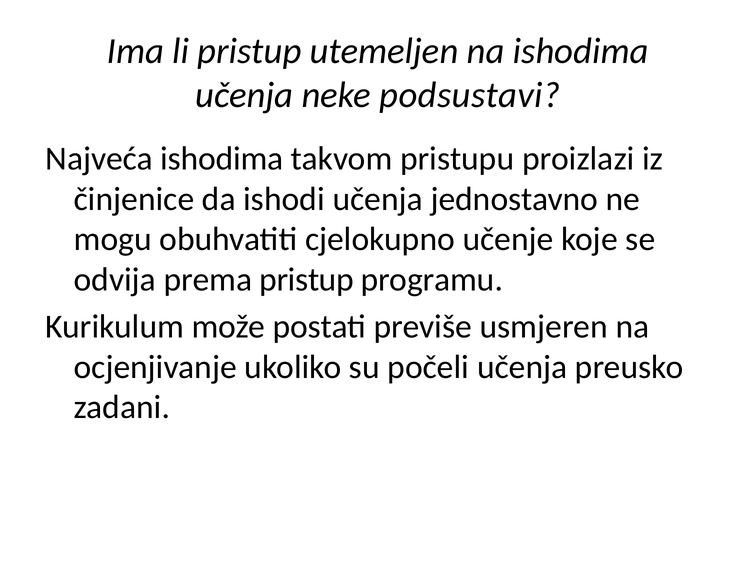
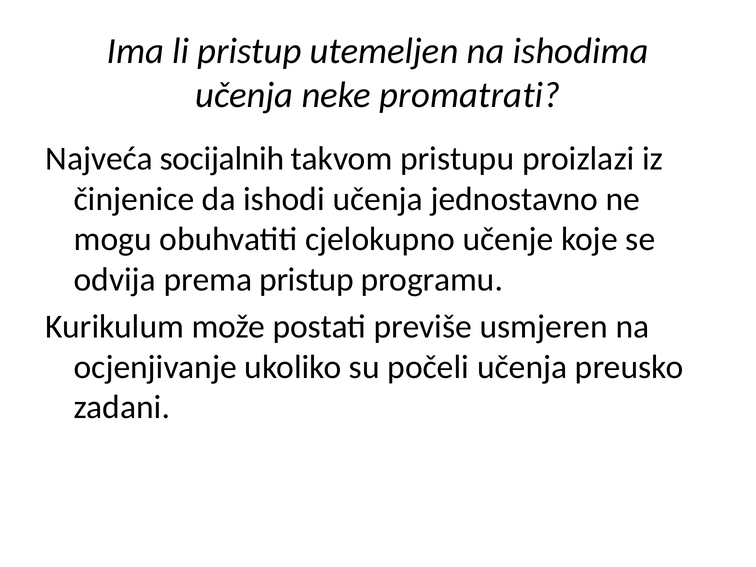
podsustavi: podsustavi -> promatrati (470, 95)
Najveća ishodima: ishodima -> socijalnih (222, 159)
